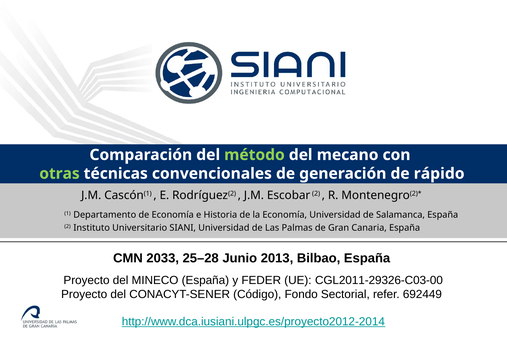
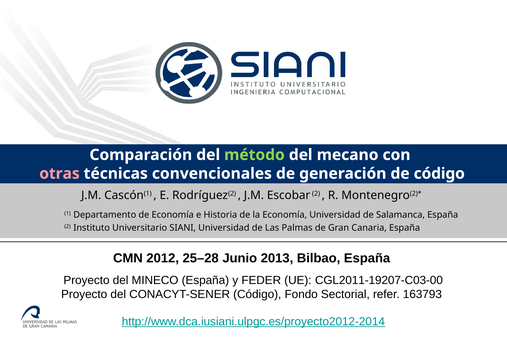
otras colour: light green -> pink (59, 174)
de rápido: rápido -> código (439, 174)
2033: 2033 -> 2012 (163, 258)
CGL2011-29326-C03-00: CGL2011-29326-C03-00 -> CGL2011-19207-C03-00 (379, 280)
692449: 692449 -> 163793 (422, 294)
